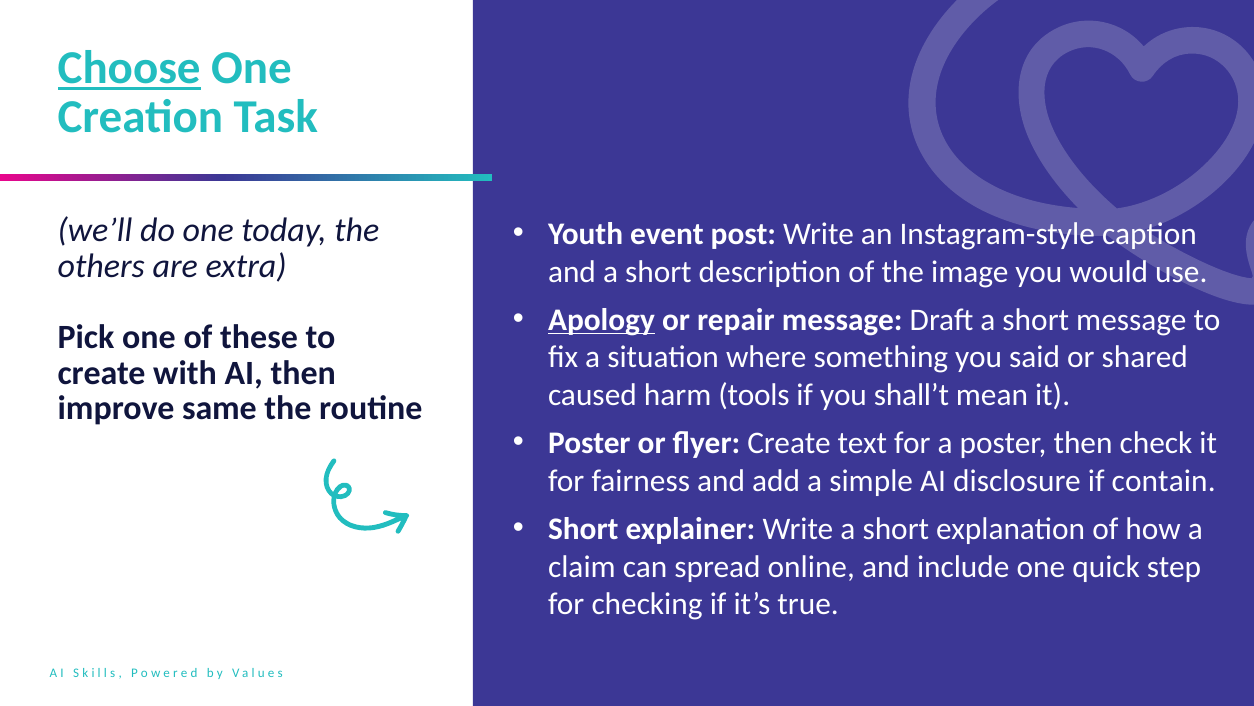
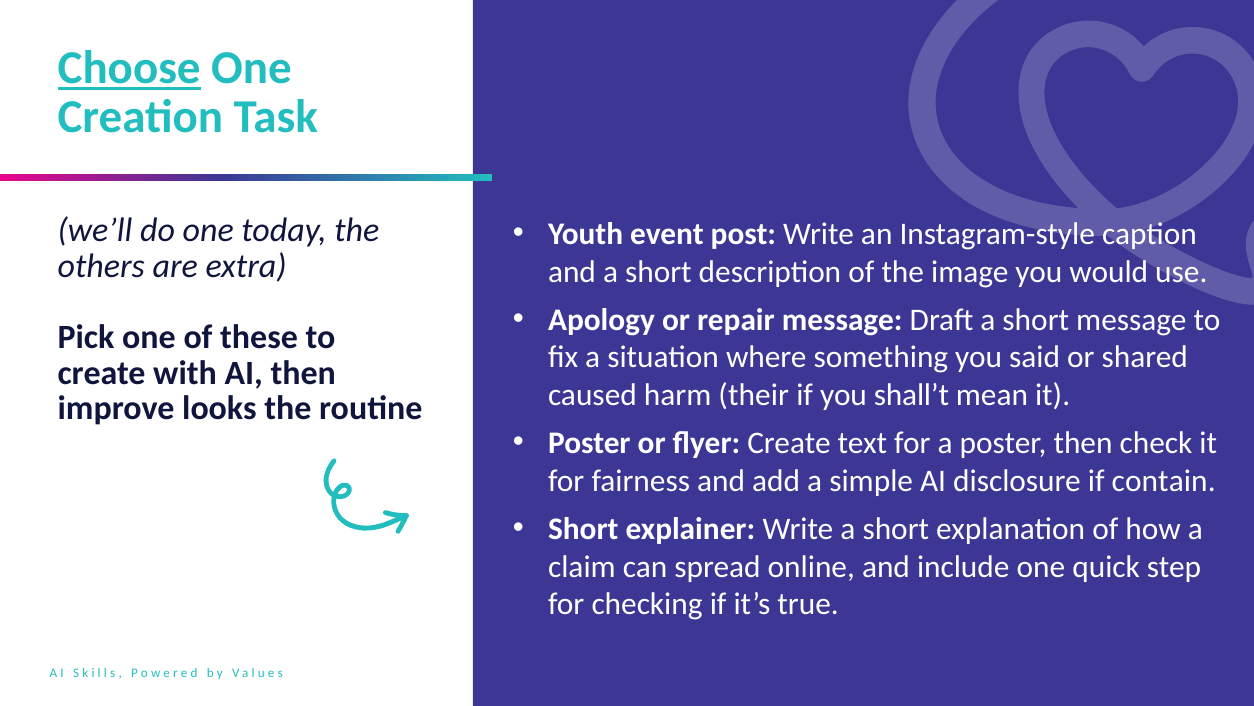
Apology underline: present -> none (602, 320)
tools: tools -> their (754, 395)
same: same -> looks (219, 408)
